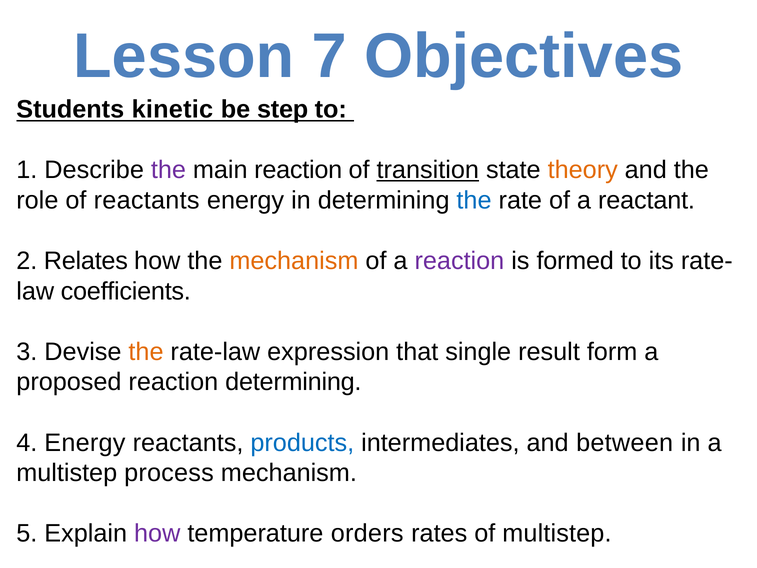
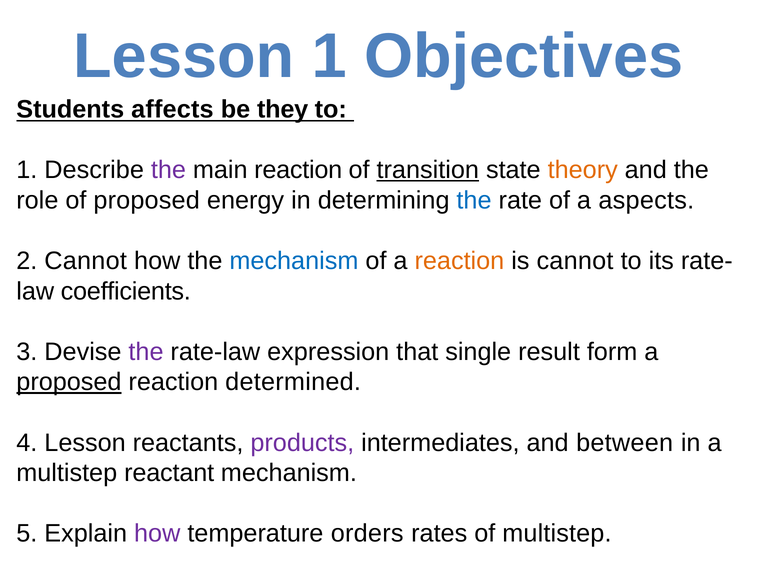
Lesson 7: 7 -> 1 (329, 57)
kinetic: kinetic -> affects (172, 109)
step: step -> they (283, 109)
of reactants: reactants -> proposed (147, 200)
reactant: reactant -> aspects (646, 200)
2 Relates: Relates -> Cannot (86, 261)
mechanism colour: orange -> blue (294, 261)
reaction colour: purple -> orange (459, 261)
is formed: formed -> cannot (575, 261)
the colour: orange -> purple (146, 352)
proposed underline: none -> present (69, 382)
reaction determining: determining -> determined (293, 382)
4 Energy: Energy -> Lesson (85, 443)
products colour: blue -> purple (302, 443)
process: process -> reactant (169, 473)
